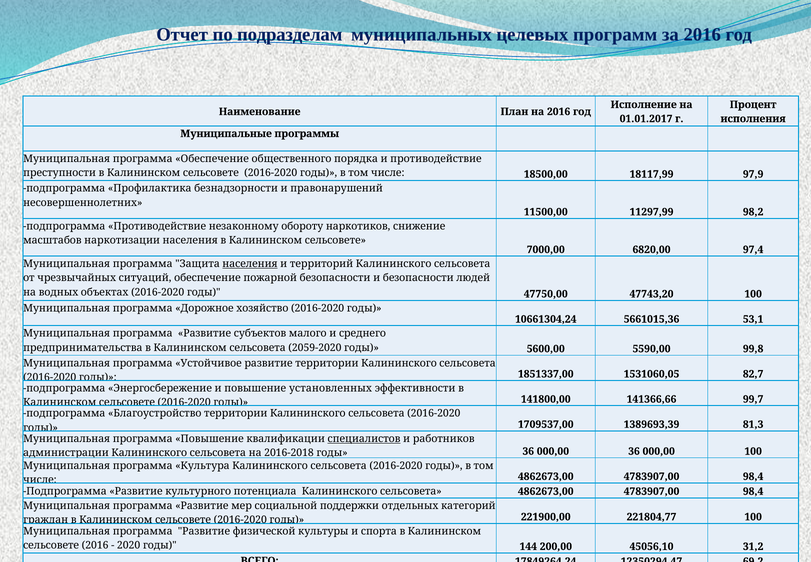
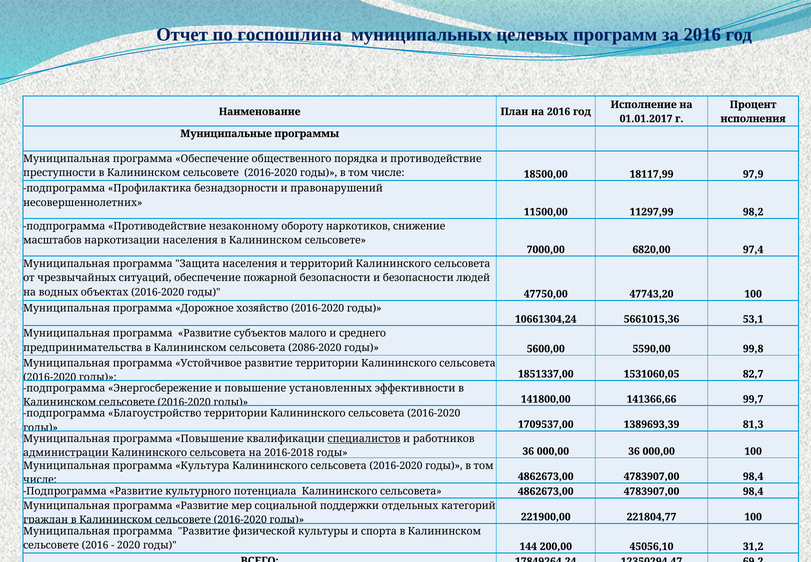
подразделам: подразделам -> госпошлина (290, 35)
населения underline: present -> none (250, 264)
2059-2020: 2059-2020 -> 2086-2020 (315, 347)
